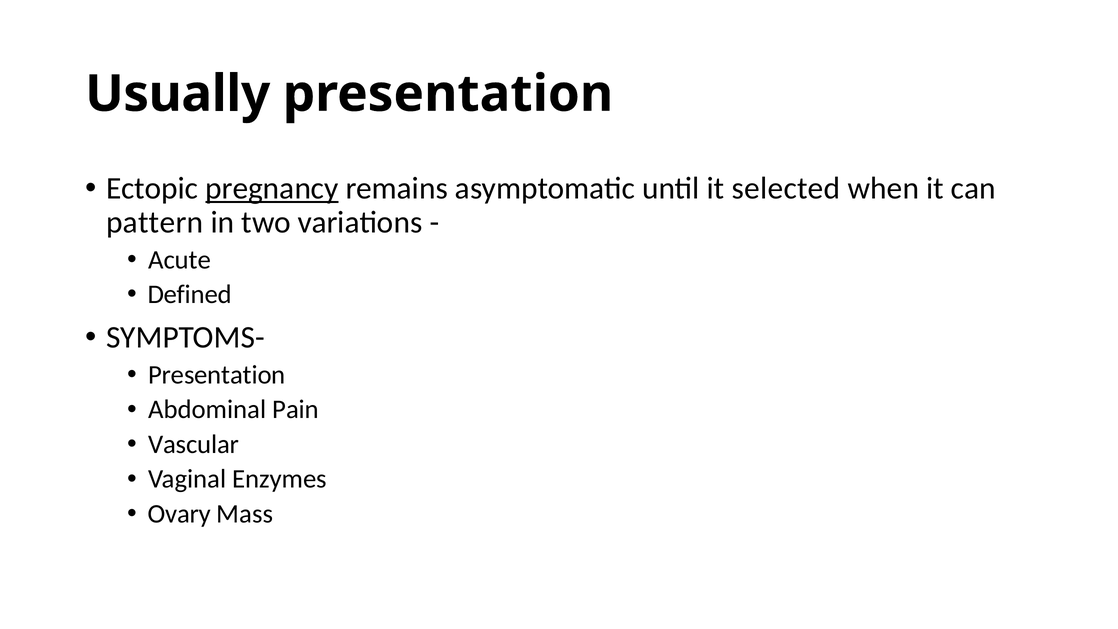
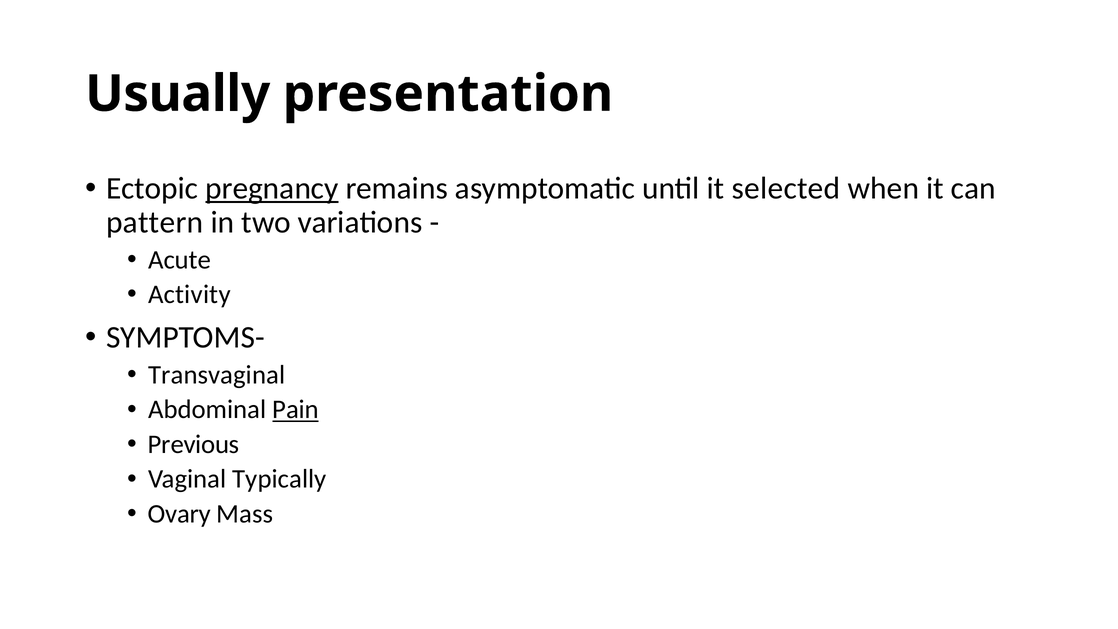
Defined: Defined -> Activity (189, 294)
Presentation: Presentation -> Transvaginal (217, 375)
Pain underline: none -> present (296, 410)
Vascular: Vascular -> Previous (194, 444)
Enzymes: Enzymes -> Typically (279, 479)
